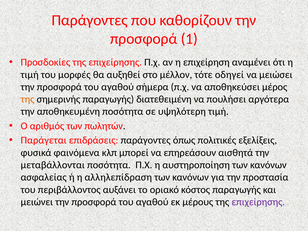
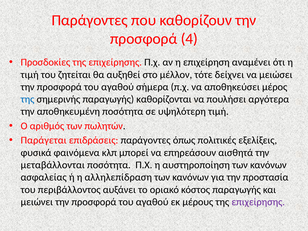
1: 1 -> 4 (189, 39)
μορφές: μορφές -> ζητείται (74, 75)
οδηγεί: οδηγεί -> δείχνει (229, 75)
της colour: orange -> blue (28, 99)
διατεθειμένη: διατεθειμένη -> καθορίζονται (164, 99)
